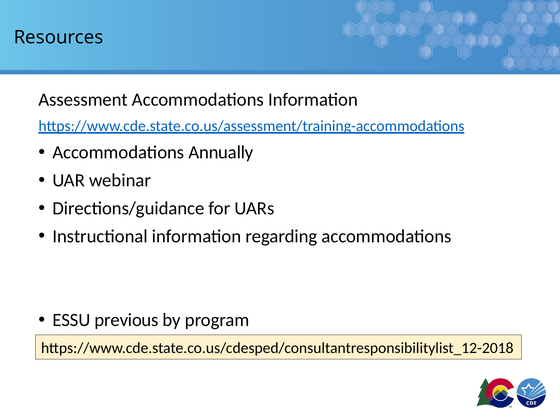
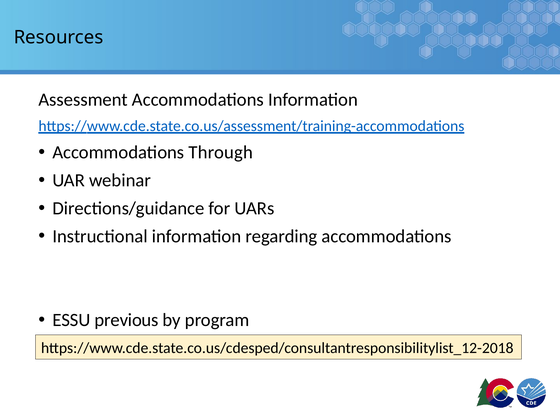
Annually: Annually -> Through (221, 152)
